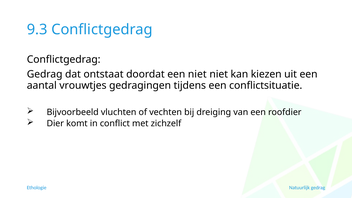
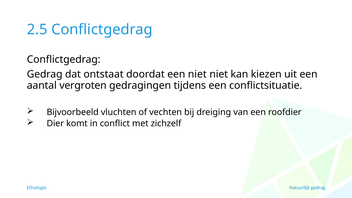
9.3: 9.3 -> 2.5 (37, 30)
vrouwtjes: vrouwtjes -> vergroten (83, 85)
